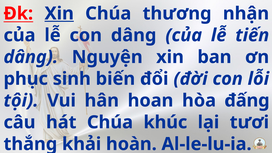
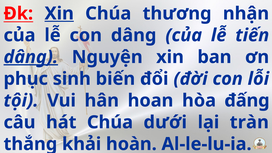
dâng underline: none -> present (31, 57)
khúc: khúc -> dưới (165, 122)
tươi: tươi -> tràn (249, 122)
